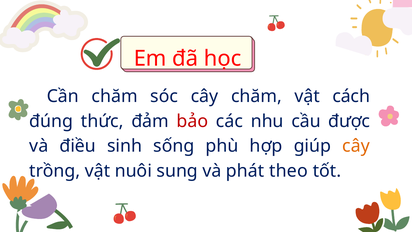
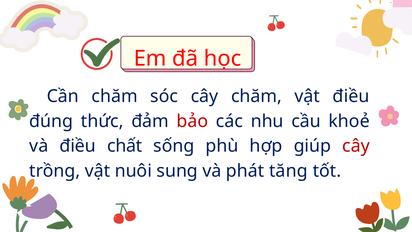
vật cách: cách -> điều (351, 96)
được: được -> khoẻ (349, 121)
sinh: sinh -> chất (125, 146)
cây colour: orange -> red (356, 146)
theo: theo -> tăng (288, 171)
